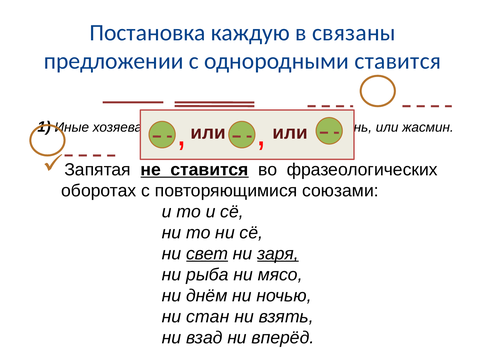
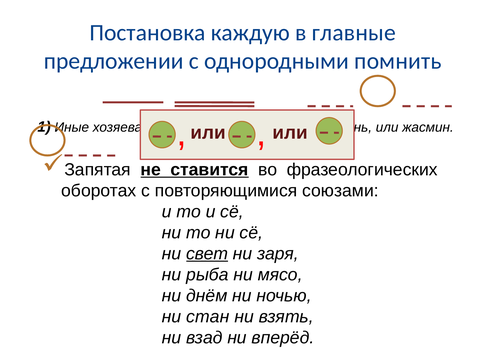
связаны: связаны -> главные (354, 33)
однородными ставится: ставится -> помнить (398, 61)
заря underline: present -> none (278, 254)
